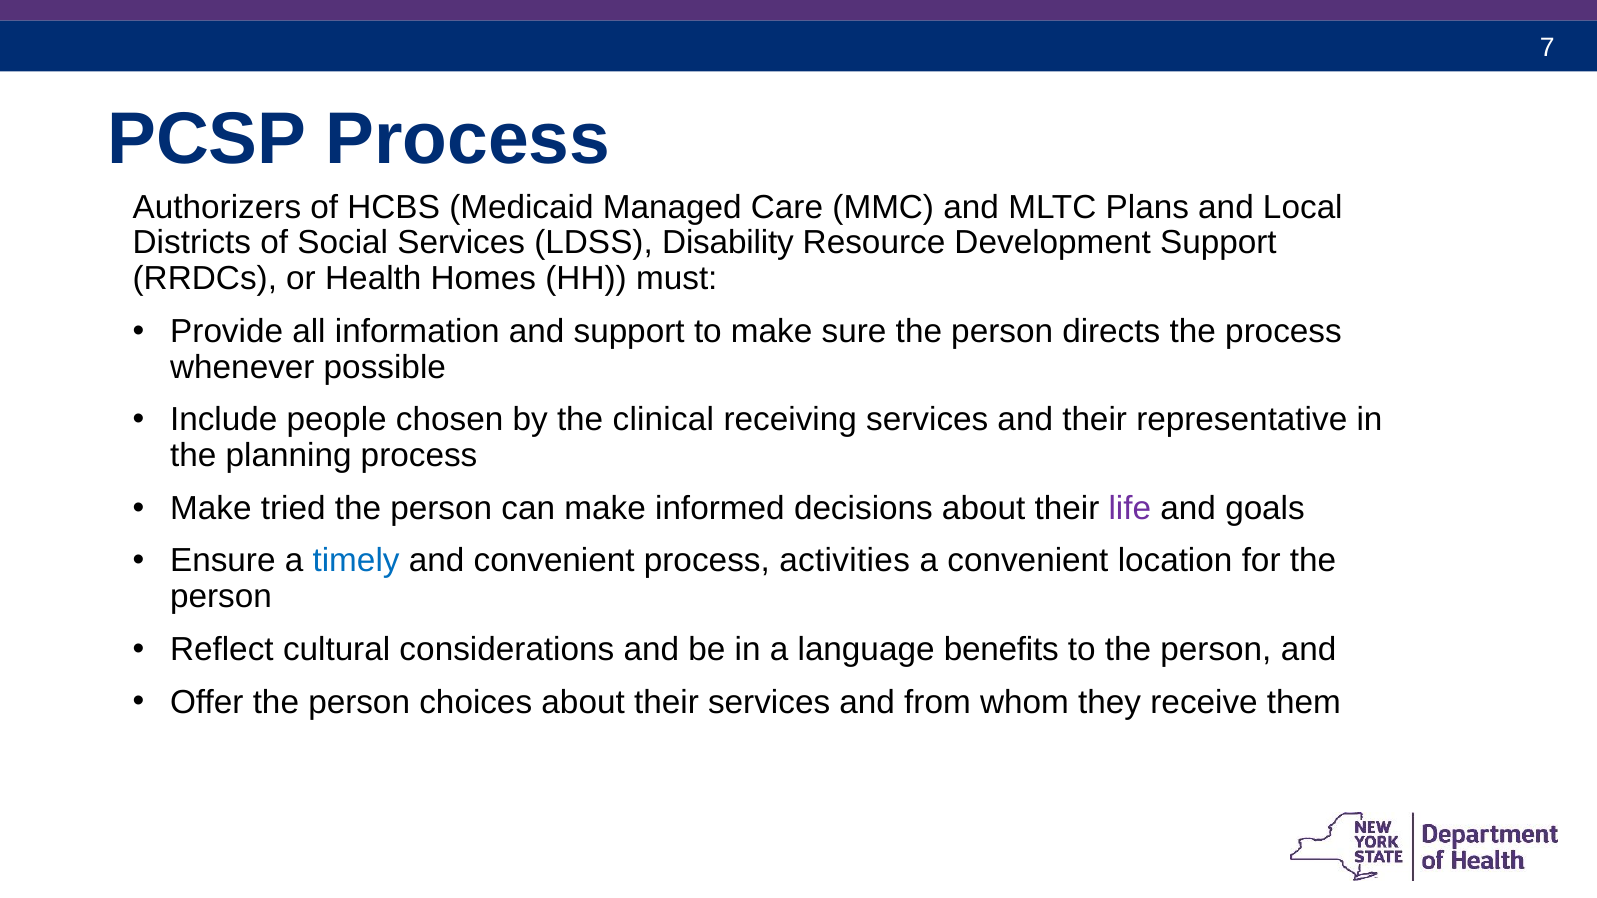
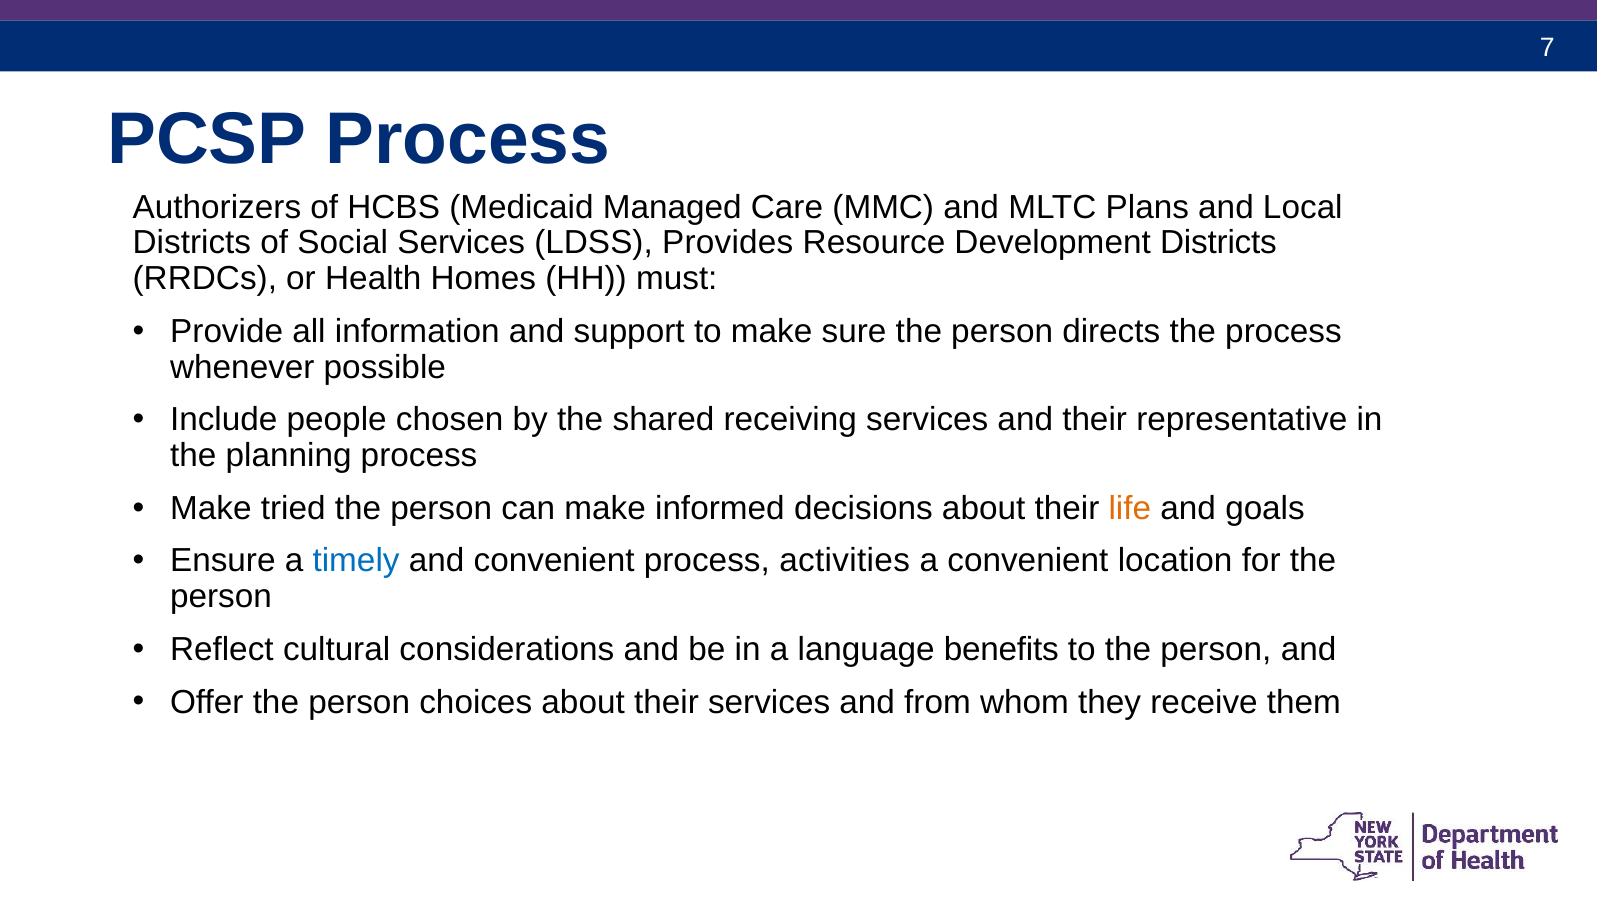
Disability: Disability -> Provides (728, 243)
Development Support: Support -> Districts (1218, 243)
clinical: clinical -> shared (663, 420)
life colour: purple -> orange (1130, 509)
